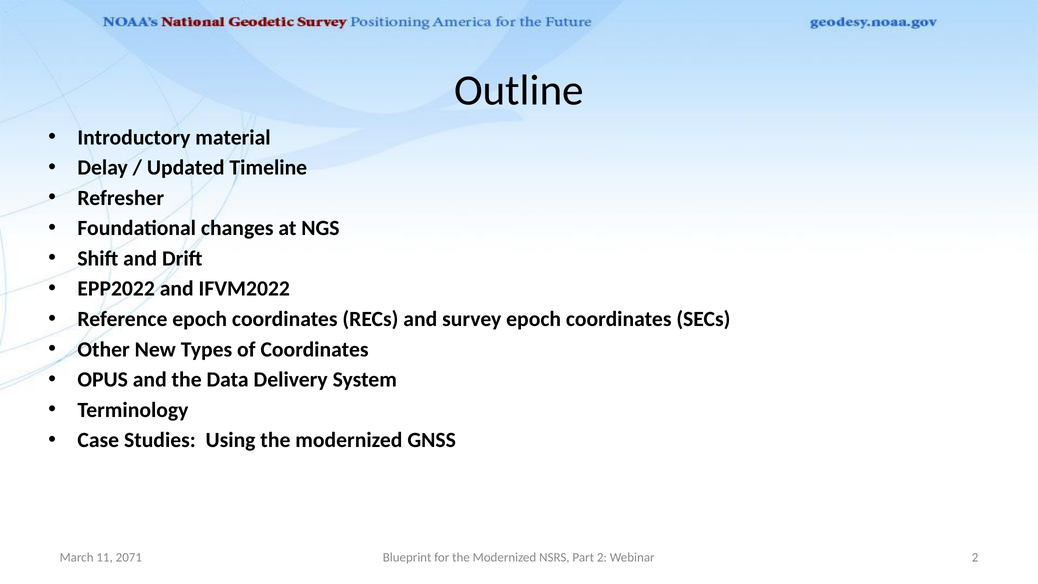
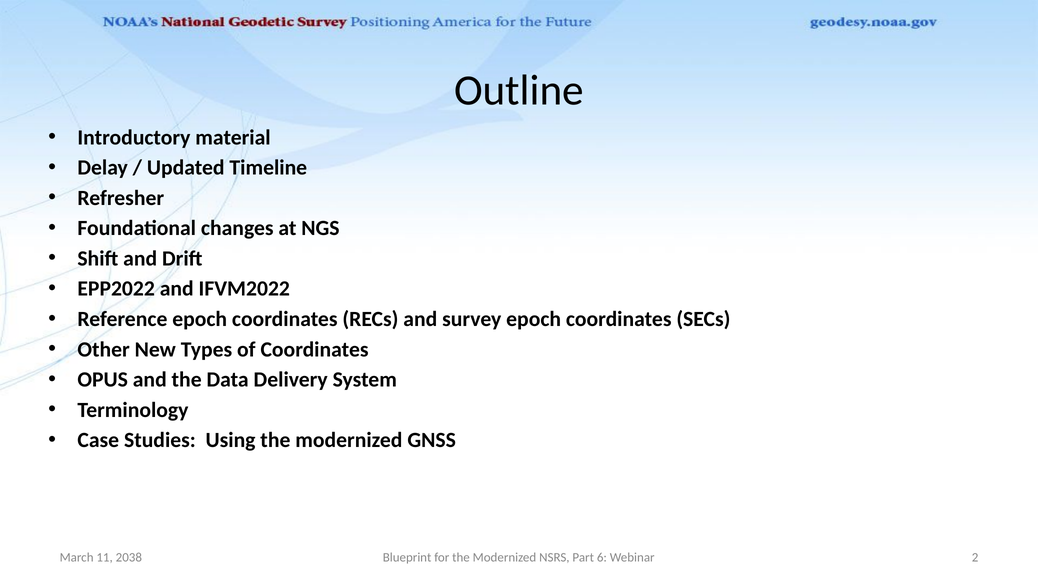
2071: 2071 -> 2038 (129, 558)
Part 2: 2 -> 6 (602, 558)
